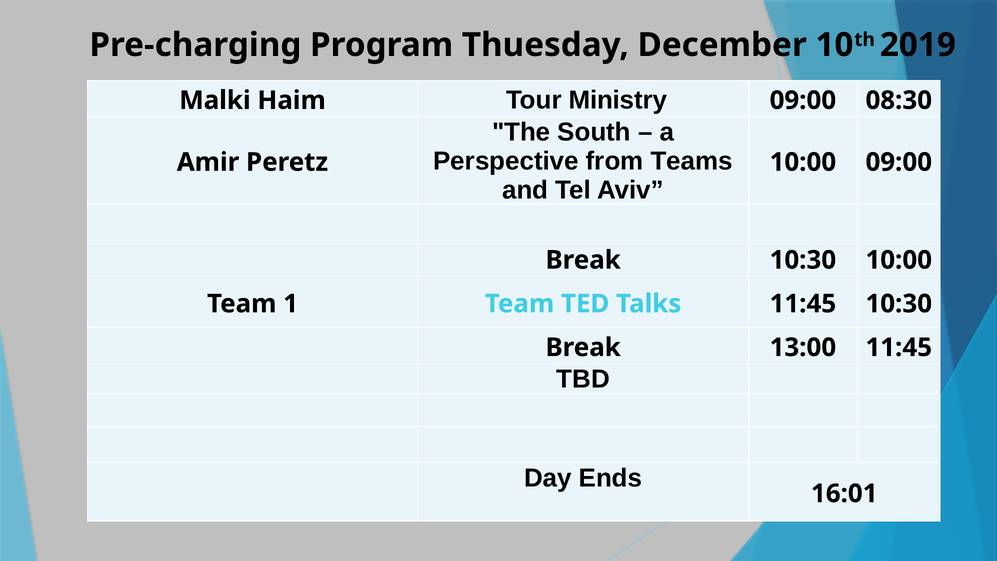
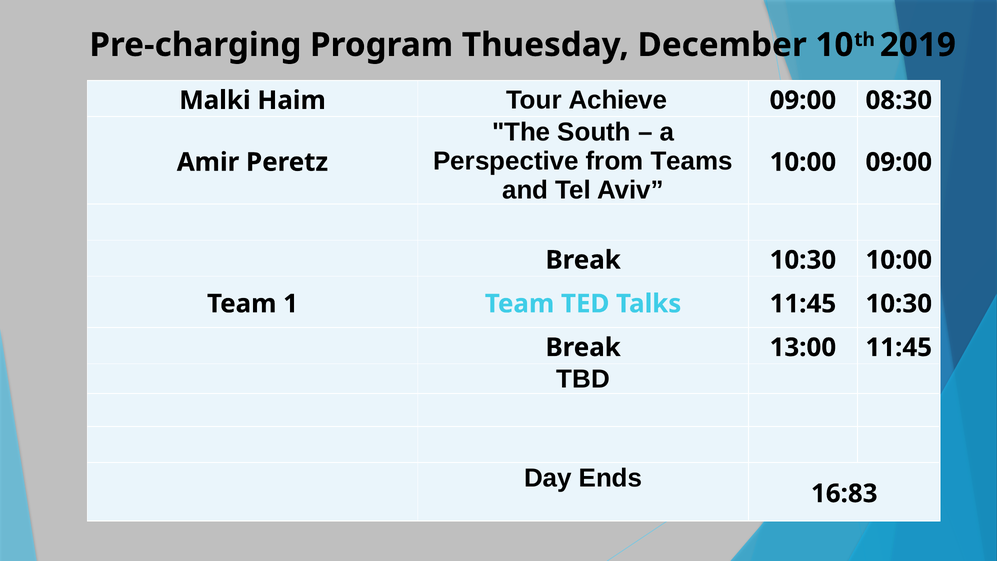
Ministry: Ministry -> Achieve (618, 100)
16:01: 16:01 -> 16:83 (844, 493)
